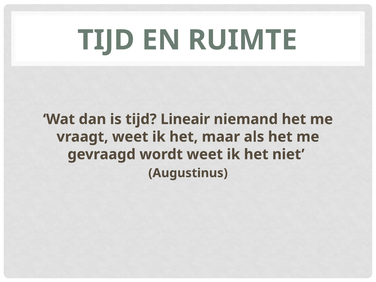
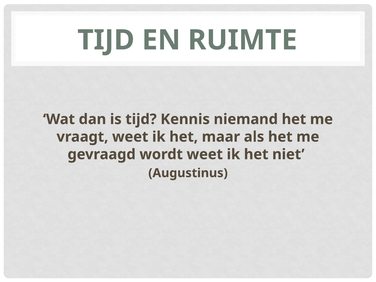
Lineair: Lineair -> Kennis (185, 119)
